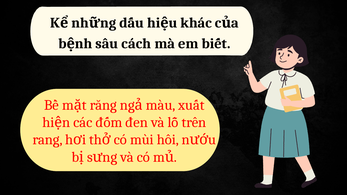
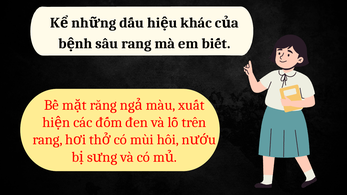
sâu cách: cách -> rang (136, 44)
